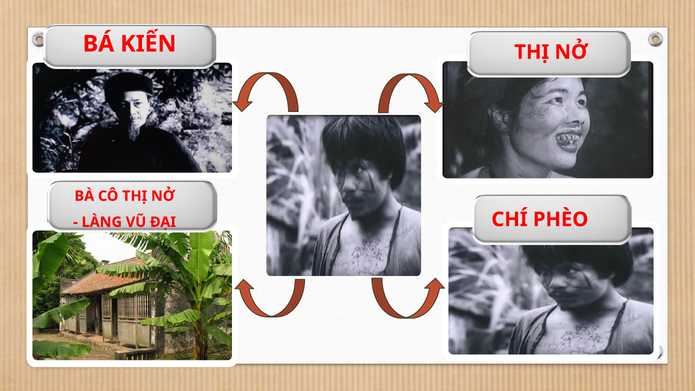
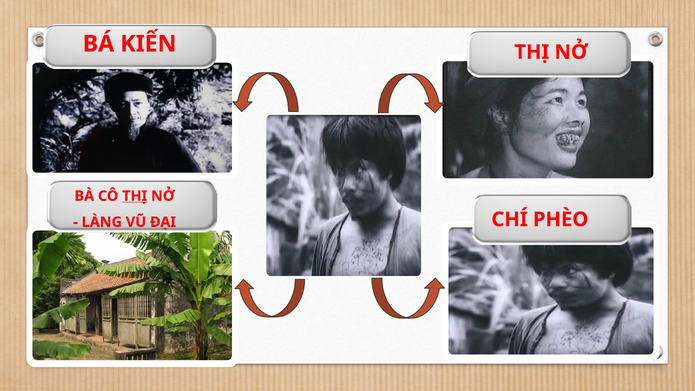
THỊ underline: none -> present (135, 196)
